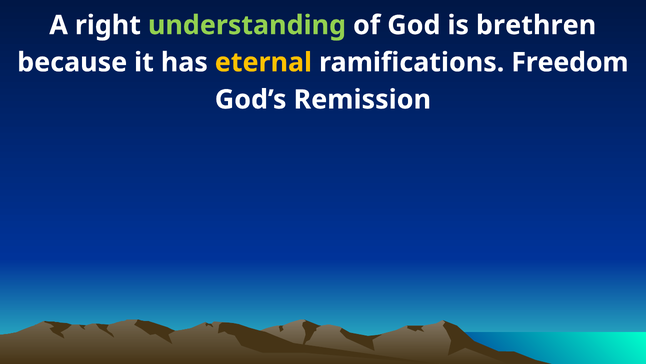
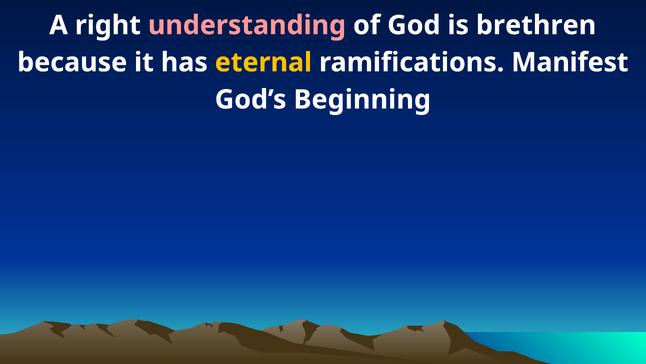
understanding colour: light green -> pink (247, 25)
Freedom: Freedom -> Manifest (570, 62)
Remission: Remission -> Beginning (362, 99)
